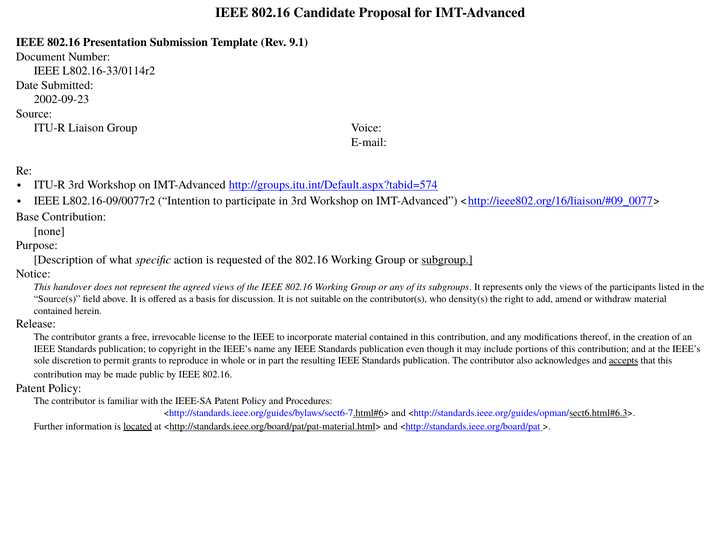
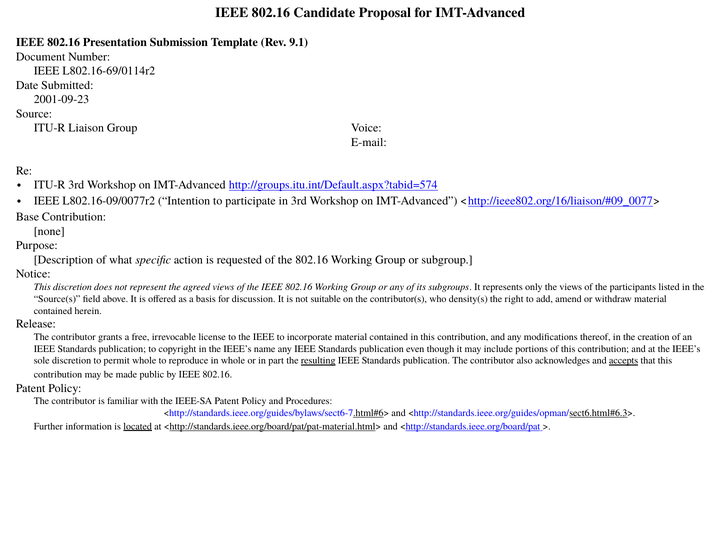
L802.16-33/0114r2: L802.16-33/0114r2 -> L802.16-69/0114r2 (109, 71)
2002-09-23: 2002-09-23 -> 2001-09-23 (61, 100)
subgroup underline: present -> none (447, 260)
This handover: handover -> discretion (72, 287)
permit grants: grants -> whole (144, 361)
resulting underline: none -> present (318, 361)
